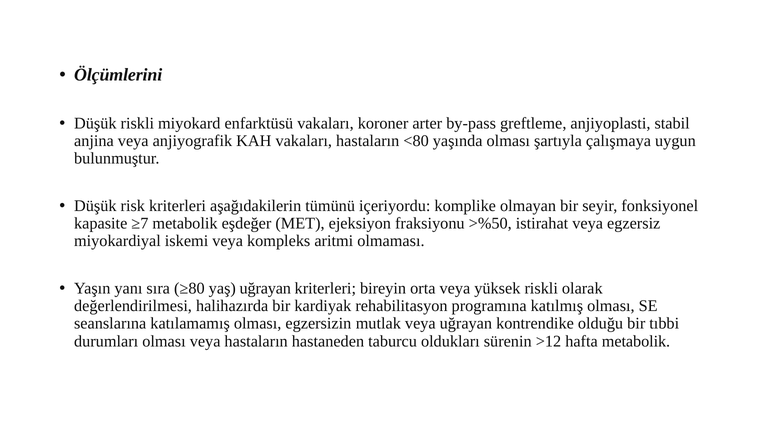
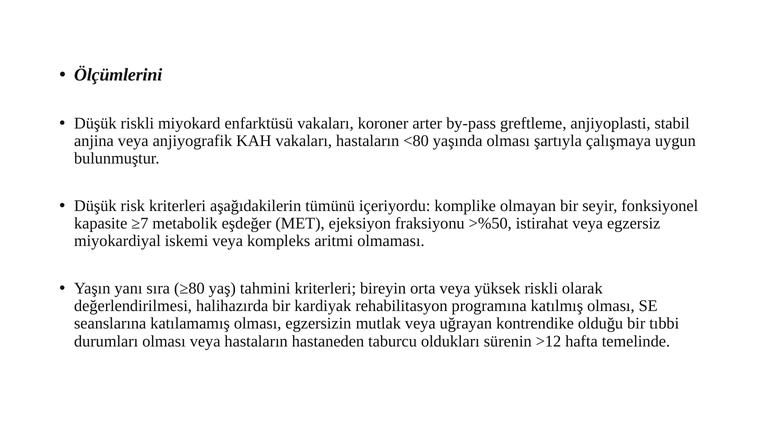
yaş uğrayan: uğrayan -> tahmini (265, 288)
hafta metabolik: metabolik -> temelinde (636, 341)
